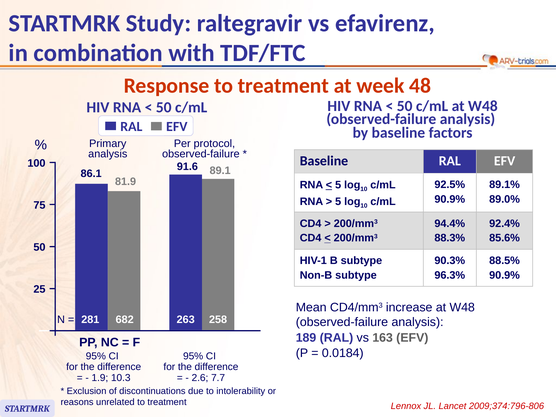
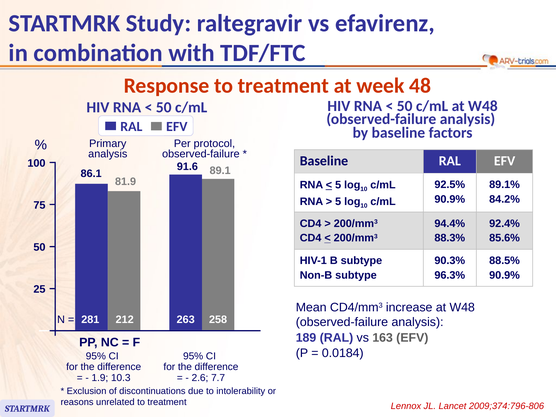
89.0%: 89.0% -> 84.2% (505, 199)
682: 682 -> 212 (125, 319)
